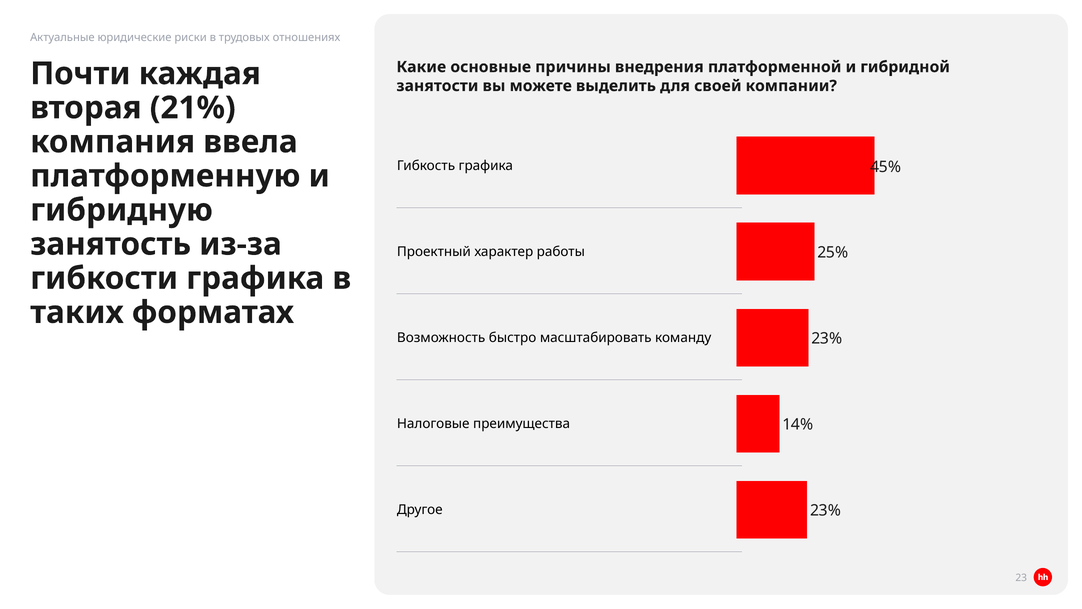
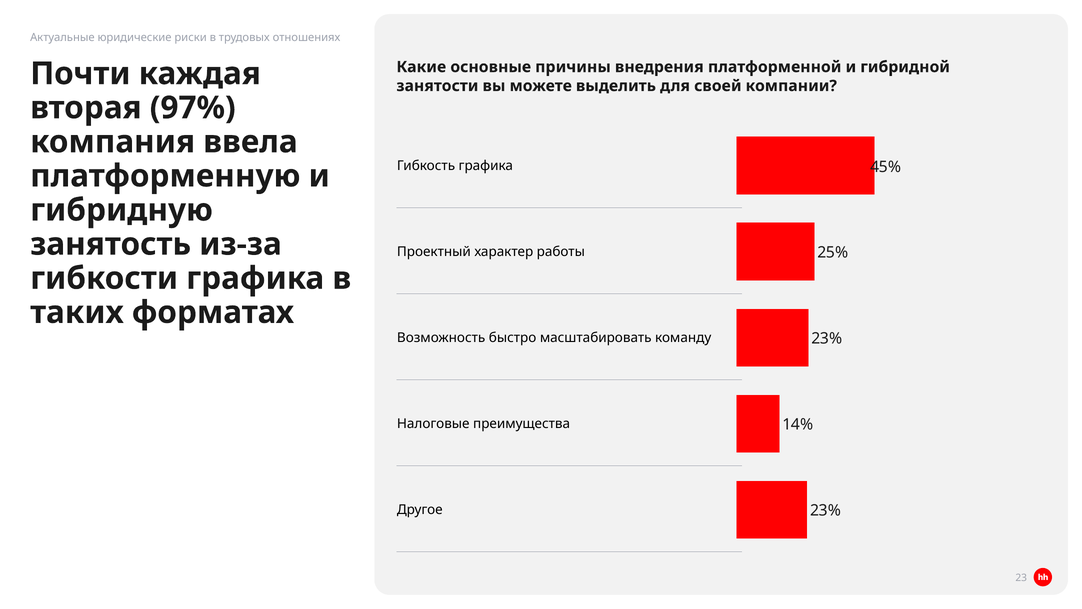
21%: 21% -> 97% (193, 108)
